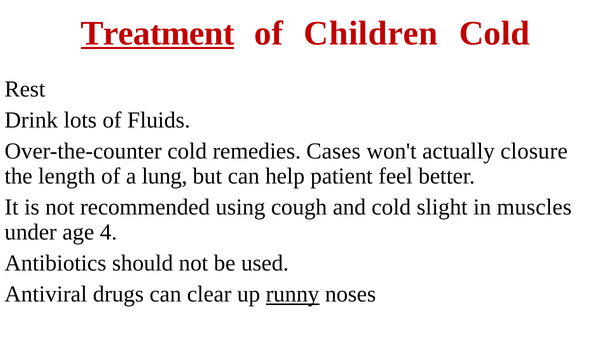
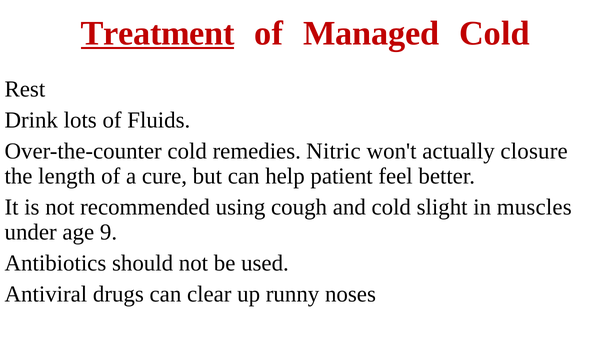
Children: Children -> Managed (371, 33)
Cases: Cases -> Nitric (333, 151)
lung: lung -> cure (164, 176)
4: 4 -> 9 (109, 232)
runny underline: present -> none (293, 294)
